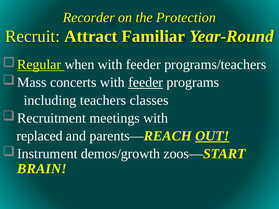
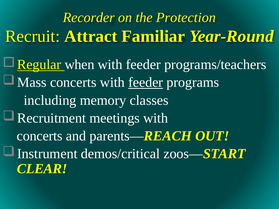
teachers: teachers -> memory (103, 100)
replaced: replaced -> concerts (40, 136)
OUT underline: present -> none (212, 136)
demos/growth: demos/growth -> demos/critical (120, 154)
BRAIN: BRAIN -> CLEAR (42, 169)
